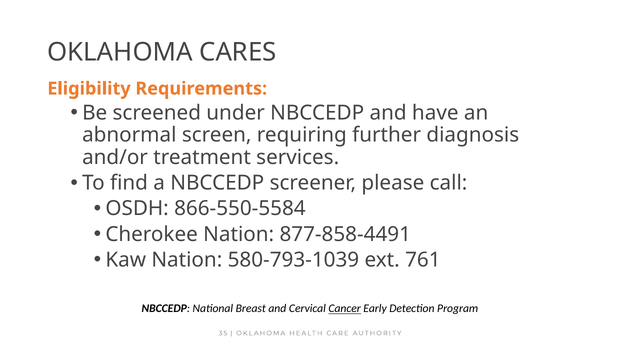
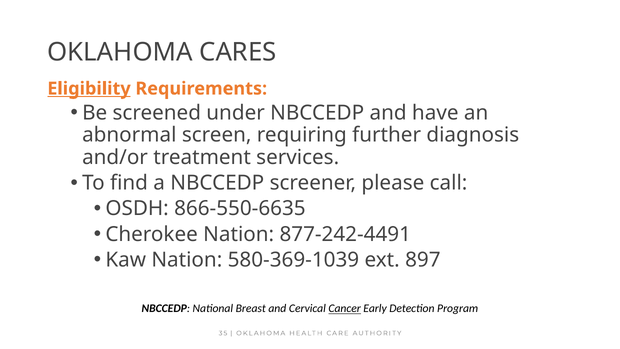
Eligibility underline: none -> present (89, 89)
866-550-5584: 866-550-5584 -> 866-550-6635 (240, 208)
877-858-4491: 877-858-4491 -> 877-242-4491 (345, 234)
580-793-1039: 580-793-1039 -> 580-369-1039 (293, 260)
761: 761 -> 897 (423, 260)
